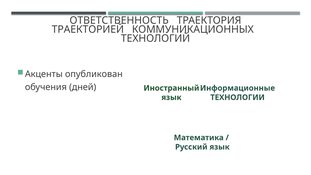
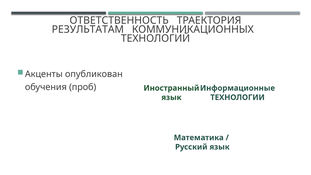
ТРАЕКТОРИЕЙ: ТРАЕКТОРИЕЙ -> РЕЗУЛЬТАТАМ (88, 29)
дней: дней -> проб (83, 87)
